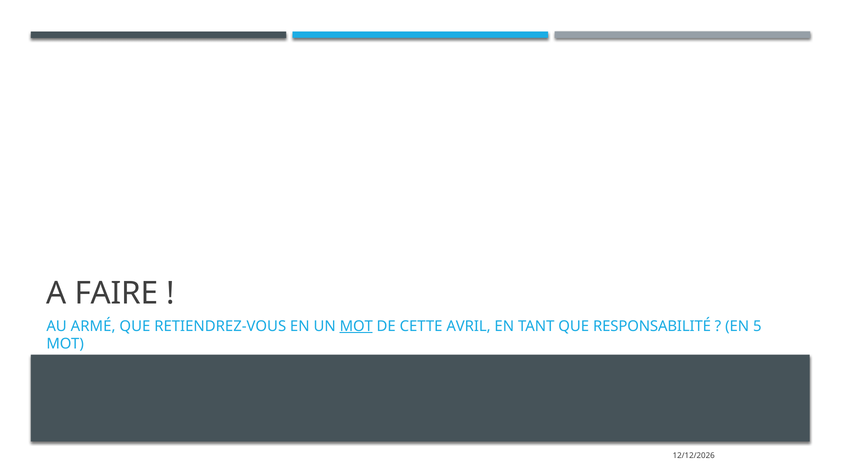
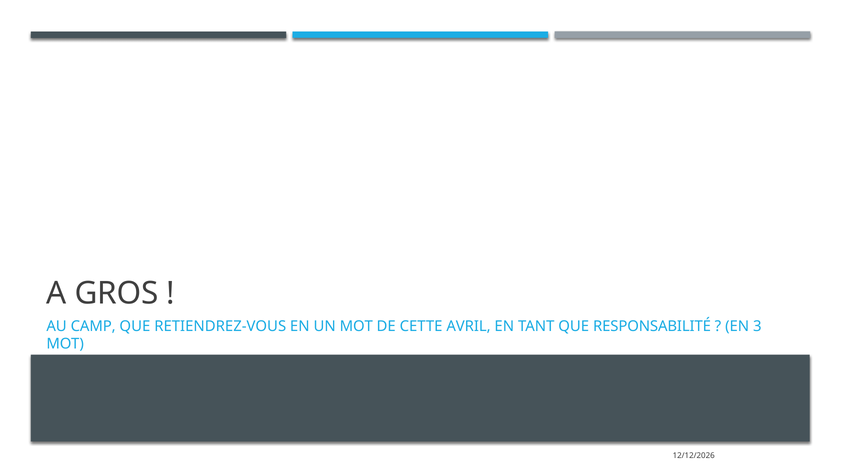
FAIRE: FAIRE -> GROS (117, 293)
ARMÉ: ARMÉ -> CAMP (93, 326)
MOT underline: present -> none (356, 326)
5: 5 -> 3 (757, 326)
